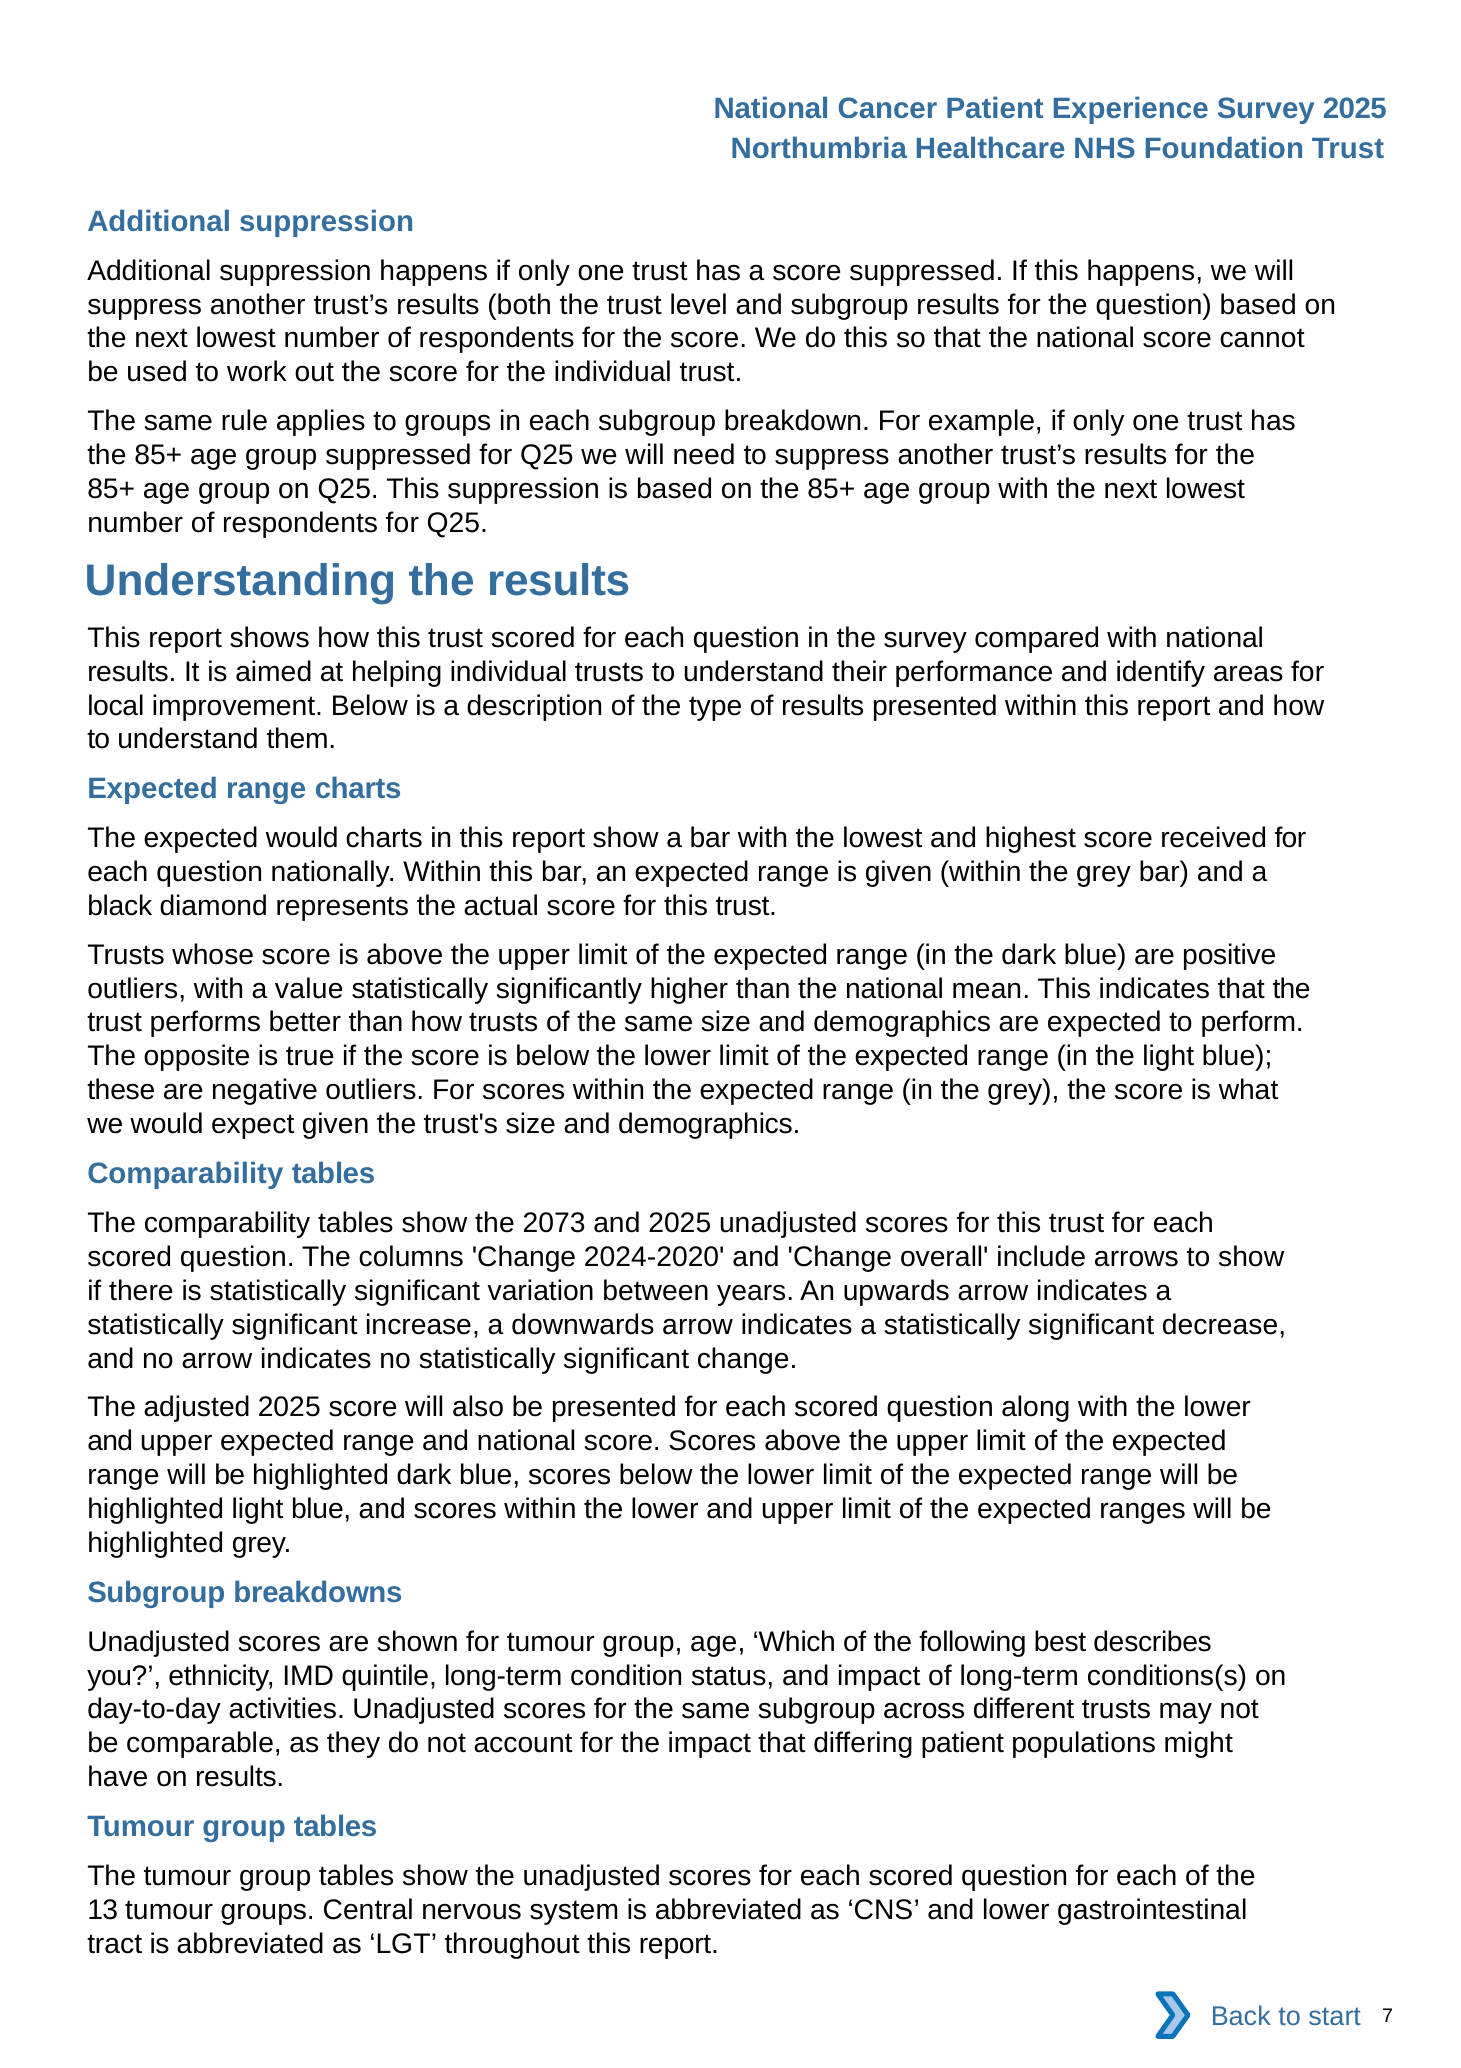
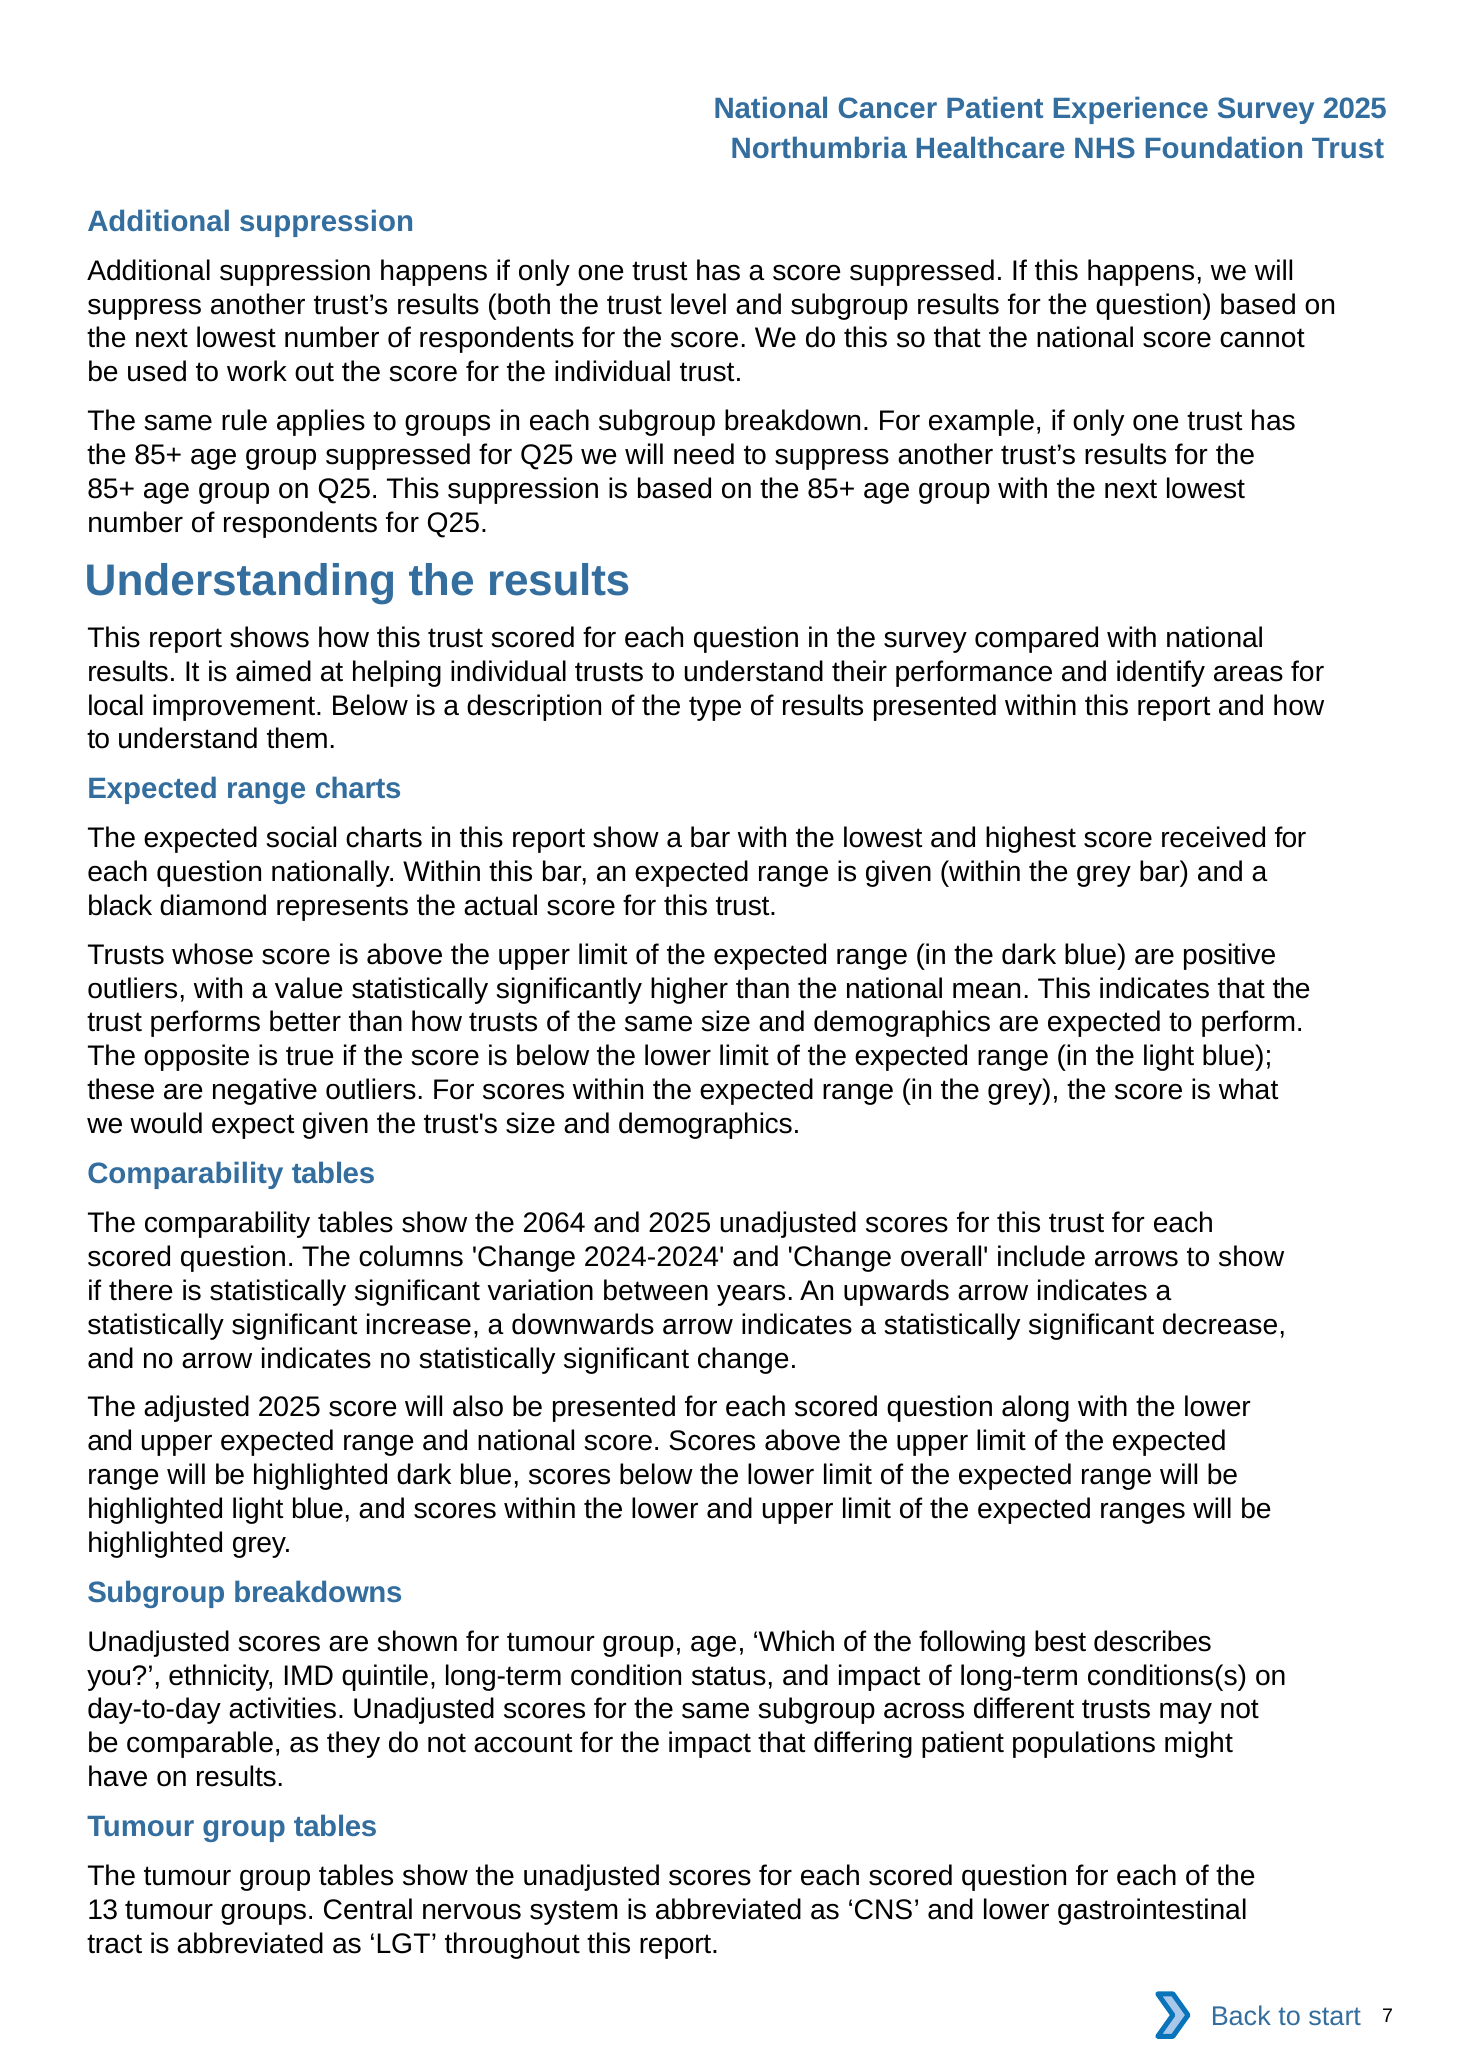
expected would: would -> social (302, 838)
2073: 2073 -> 2064 (554, 1223)
2024-2020: 2024-2020 -> 2024-2024 (654, 1257)
